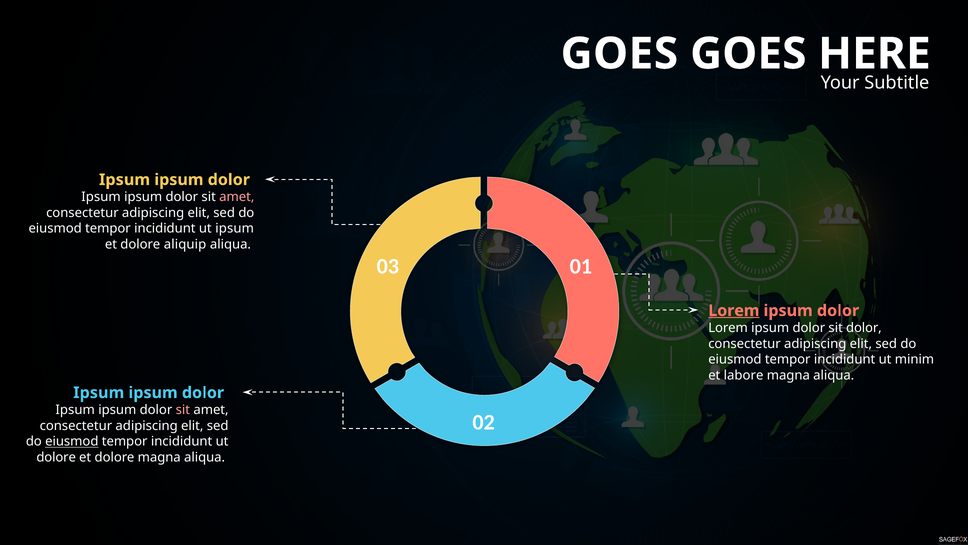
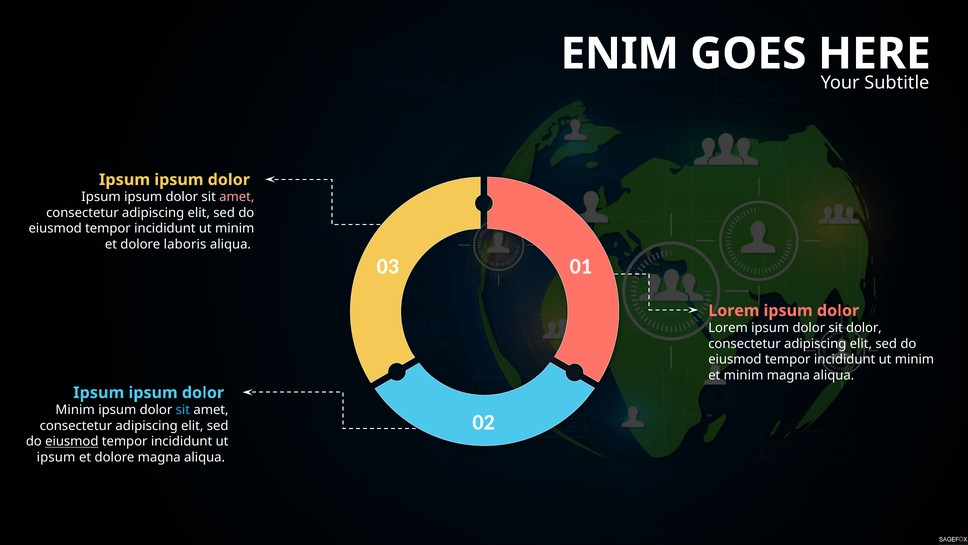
GOES: GOES -> ENIM (620, 54)
ipsum: ipsum -> minim (235, 228)
aliquip: aliquip -> laboris (185, 244)
Lorem underline: present -> none (734, 310)
et labore: labore -> minim (744, 375)
Ipsum: Ipsum -> Minim (75, 410)
sit colour: pink -> light blue (183, 410)
dolore: dolore -> ipsum (56, 457)
